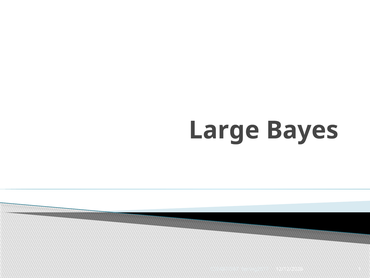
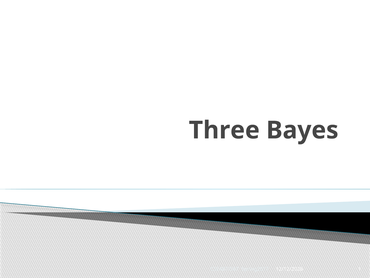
Large: Large -> Three (224, 130)
